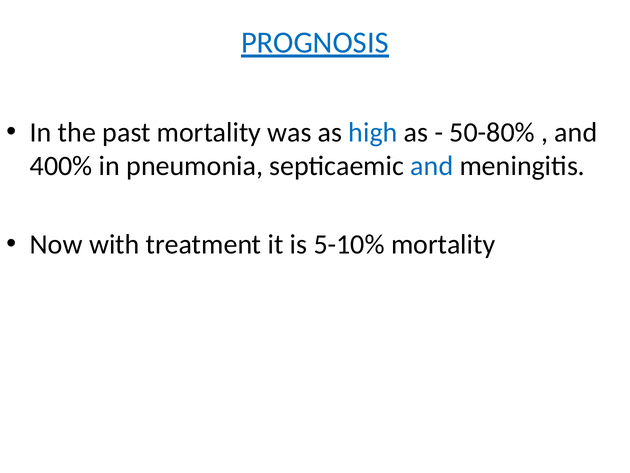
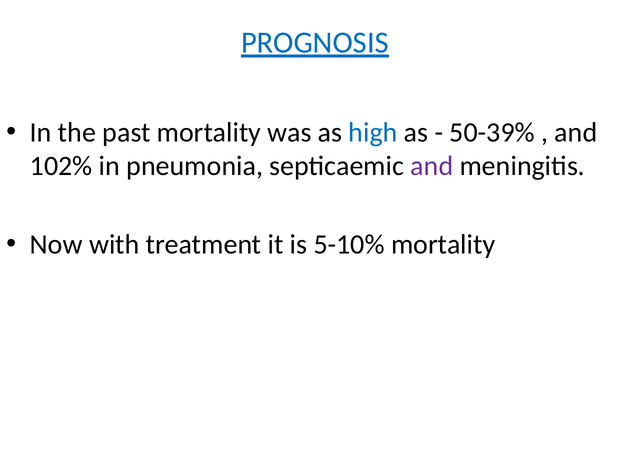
50-80%: 50-80% -> 50-39% (492, 132)
400%: 400% -> 102% (61, 166)
and colour: blue -> purple (432, 166)
